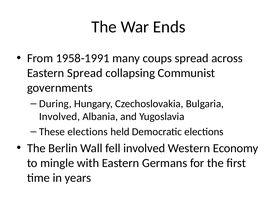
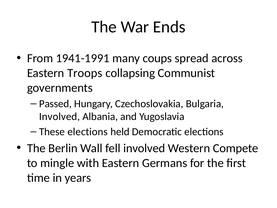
1958-1991: 1958-1991 -> 1941-1991 (83, 58)
Eastern Spread: Spread -> Troops (85, 73)
During: During -> Passed (55, 104)
Economy: Economy -> Compete (236, 148)
